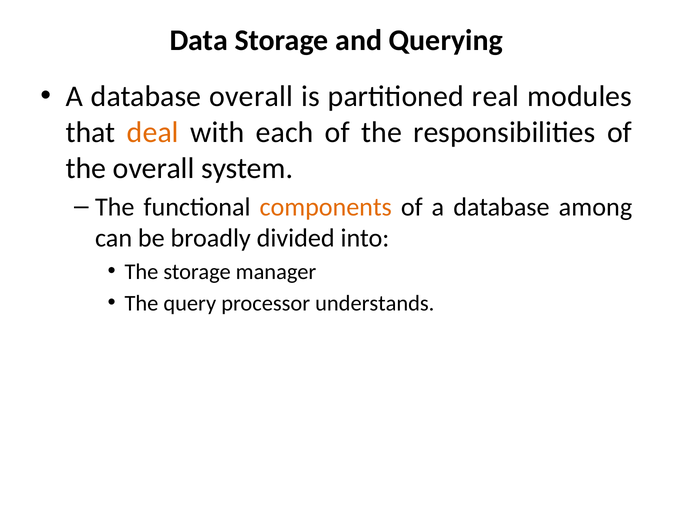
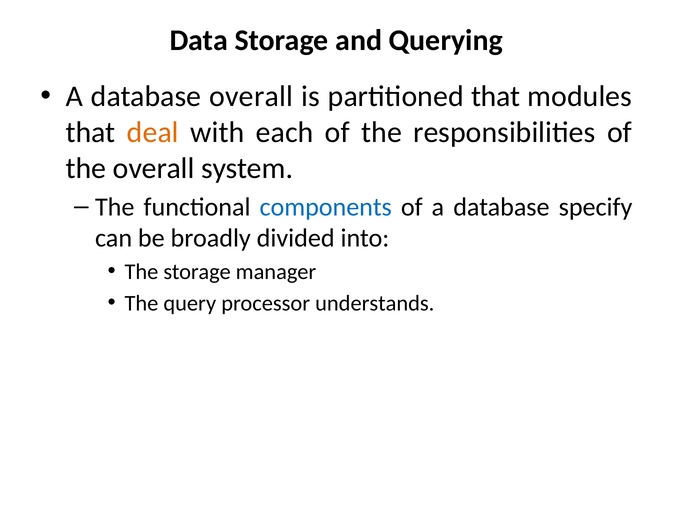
partitioned real: real -> that (496, 96)
components colour: orange -> blue (326, 207)
among: among -> specify (596, 207)
